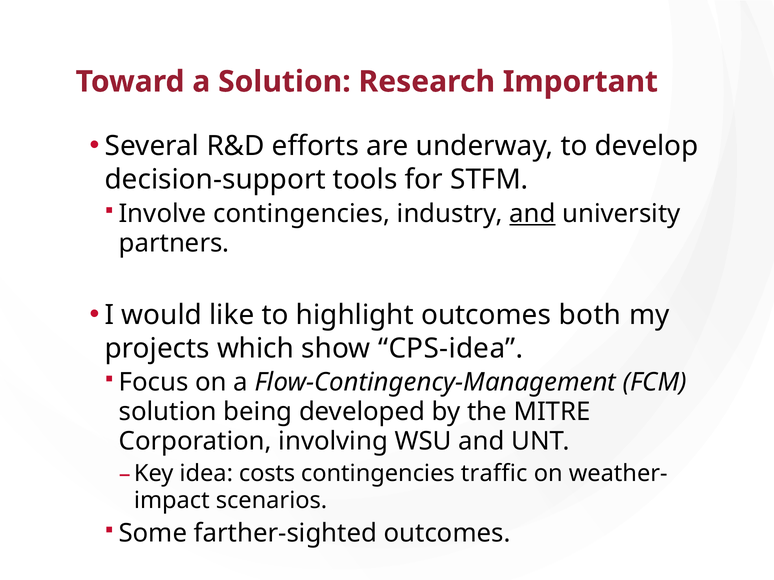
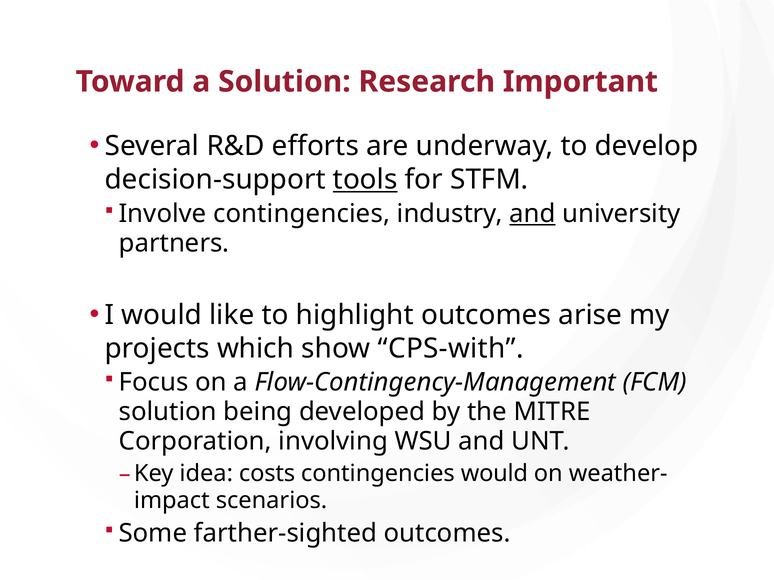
tools underline: none -> present (365, 180)
both: both -> arise (590, 315)
CPS-idea: CPS-idea -> CPS-with (451, 349)
contingencies traffic: traffic -> would (494, 474)
